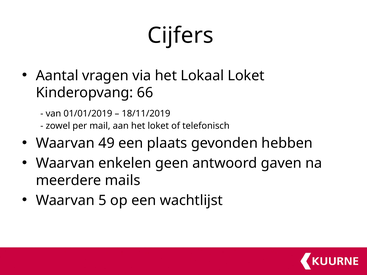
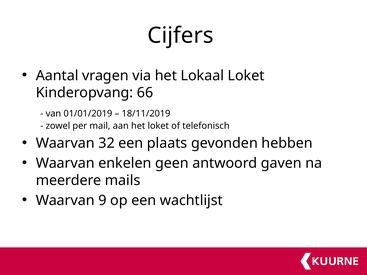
49: 49 -> 32 (107, 143)
5: 5 -> 9 (102, 200)
